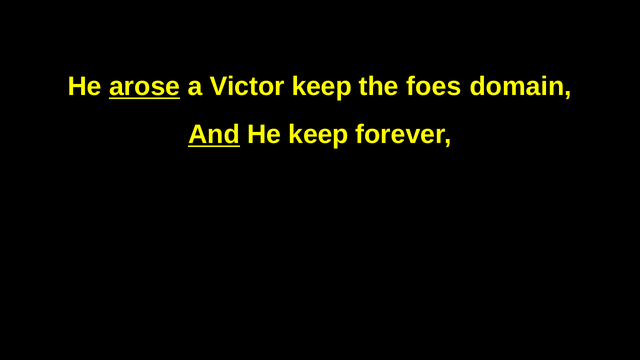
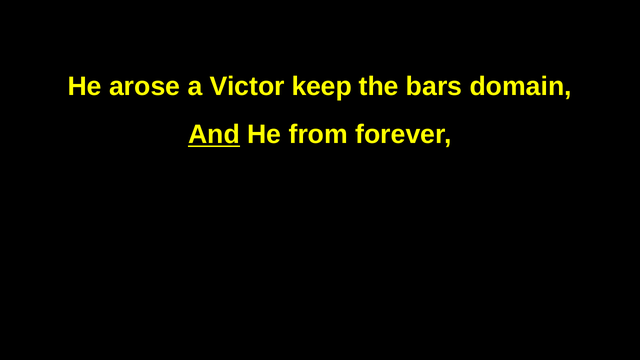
arose underline: present -> none (145, 87)
foes: foes -> bars (434, 87)
He keep: keep -> from (318, 135)
